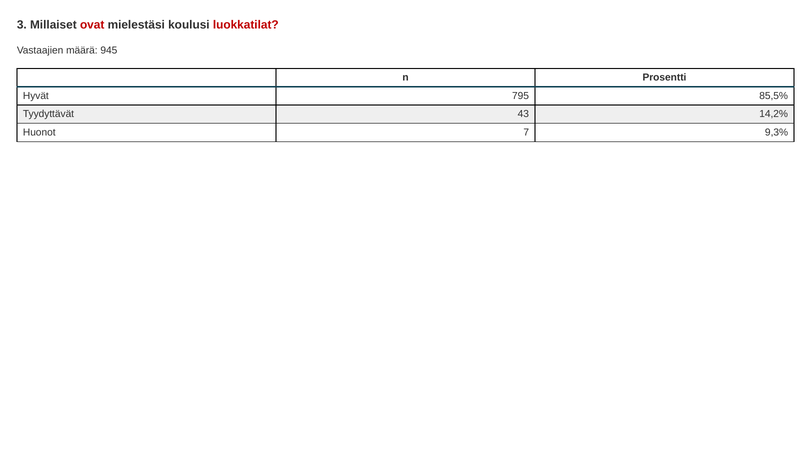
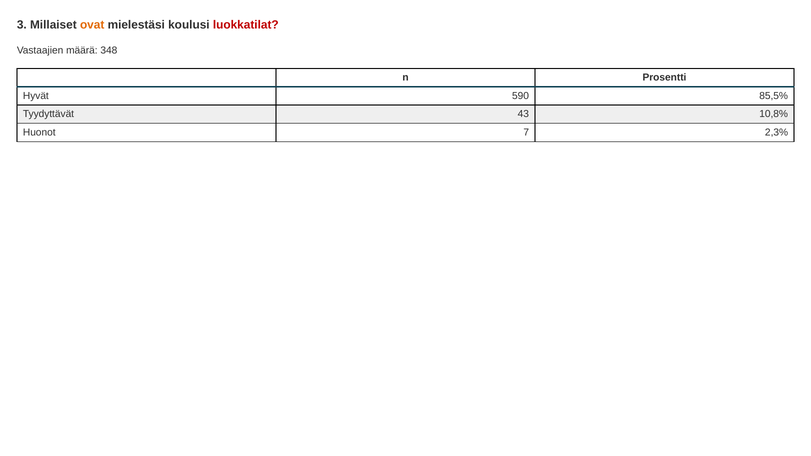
ovat colour: red -> orange (92, 25)
945: 945 -> 348 (109, 51)
795: 795 -> 590 (521, 96)
14,2%: 14,2% -> 10,8% (774, 114)
9,3%: 9,3% -> 2,3% (777, 132)
